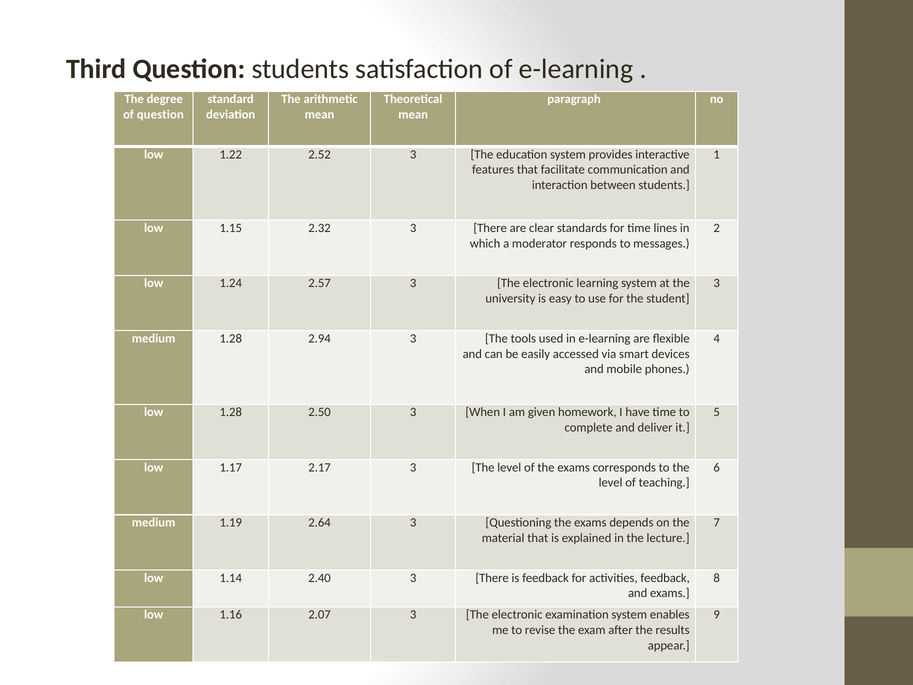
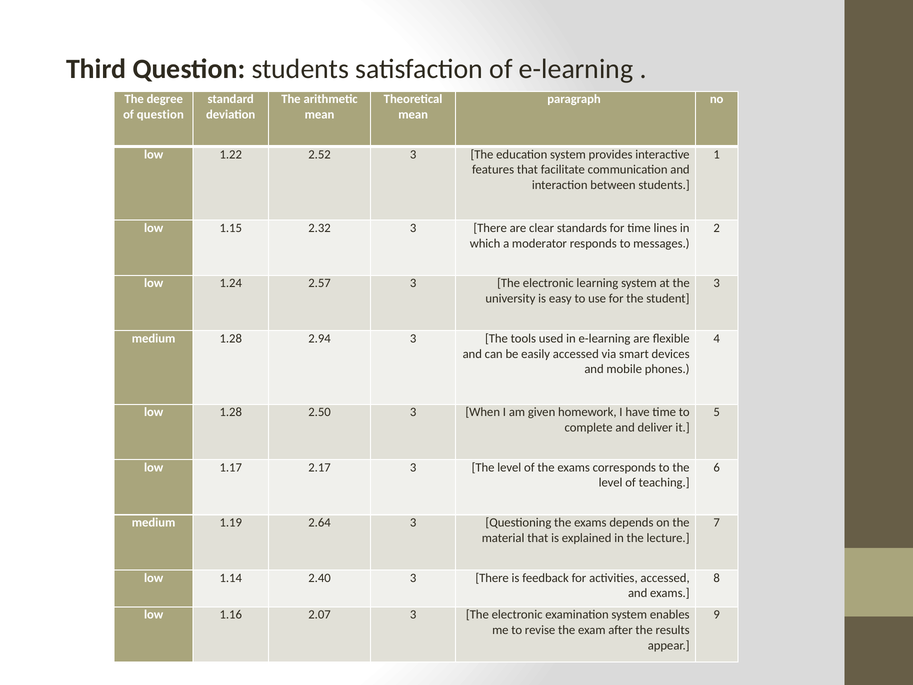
activities feedback: feedback -> accessed (665, 578)
